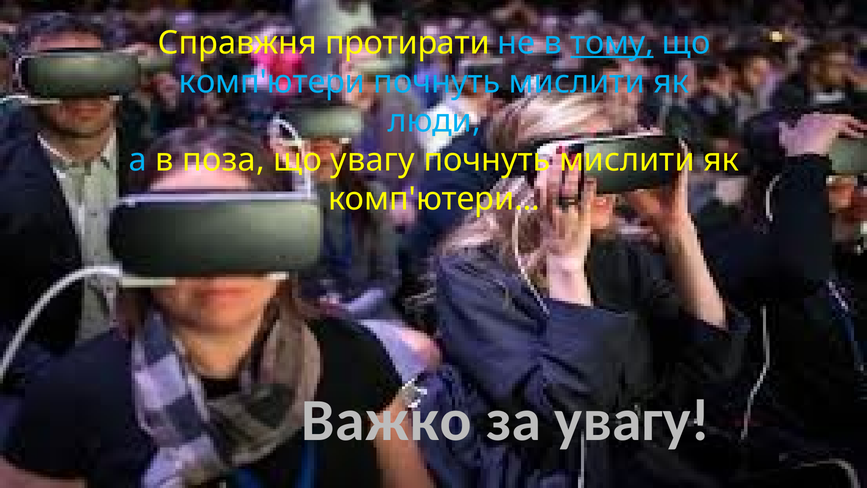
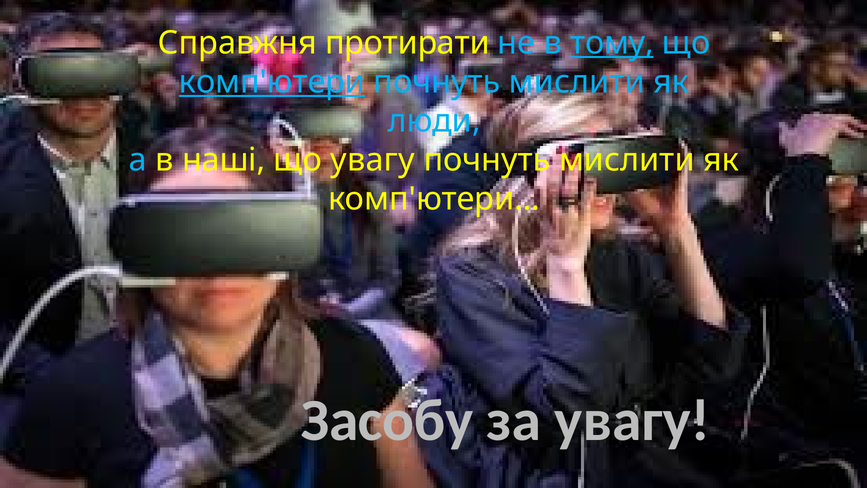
комп'ютери underline: none -> present (272, 82)
поза: поза -> наші (224, 160)
Важко: Важко -> Засобу (387, 421)
